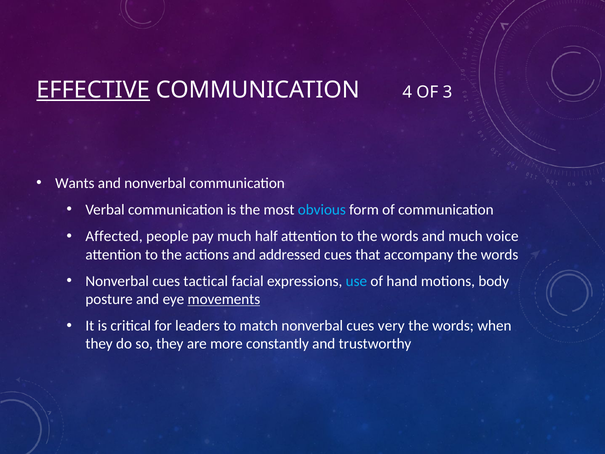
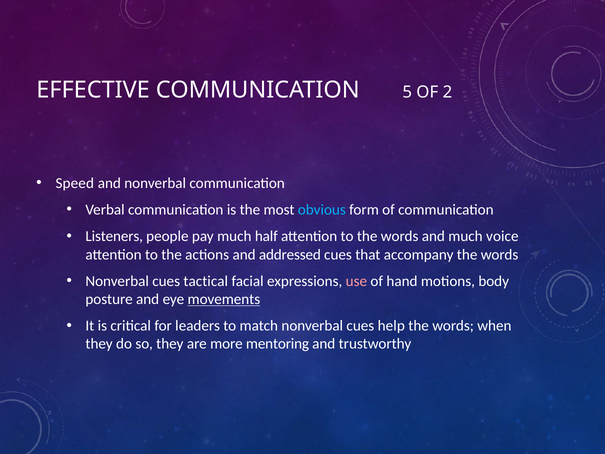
EFFECTIVE underline: present -> none (93, 90)
4: 4 -> 5 (407, 92)
3: 3 -> 2 (447, 92)
Wants: Wants -> Speed (75, 183)
Affected: Affected -> Listeners (114, 236)
use colour: light blue -> pink (356, 281)
very: very -> help (391, 326)
constantly: constantly -> mentoring (278, 344)
